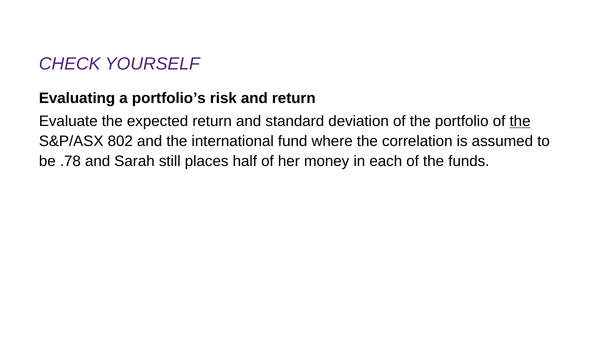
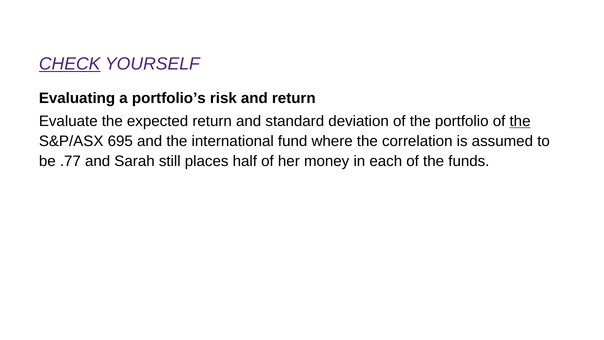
CHECK underline: none -> present (70, 64)
802: 802 -> 695 (120, 141)
.78: .78 -> .77 (70, 161)
